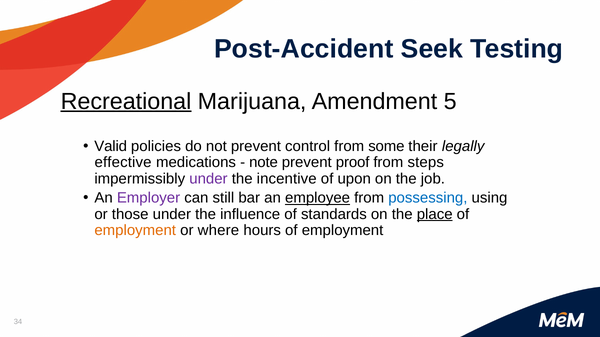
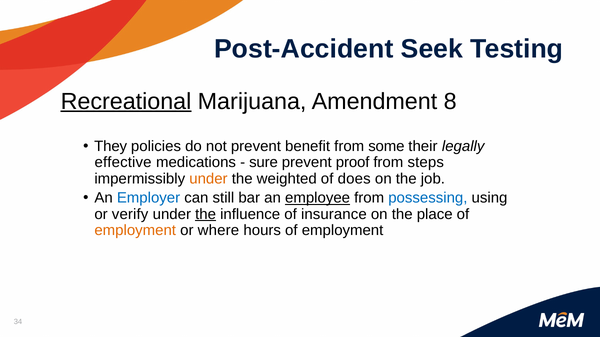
5: 5 -> 8 (450, 102)
Valid: Valid -> They (111, 147)
control: control -> benefit (308, 147)
note: note -> sure (264, 163)
under colour: purple -> orange (208, 179)
incentive: incentive -> weighted (287, 179)
upon: upon -> does (354, 179)
Employer colour: purple -> blue (149, 198)
those: those -> verify (130, 214)
the underline: none -> present (206, 214)
standards: standards -> insurance (334, 214)
place underline: present -> none (435, 214)
